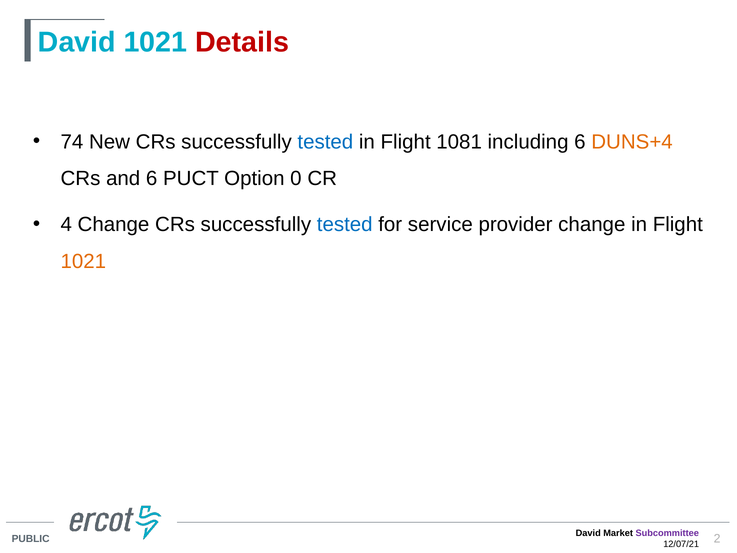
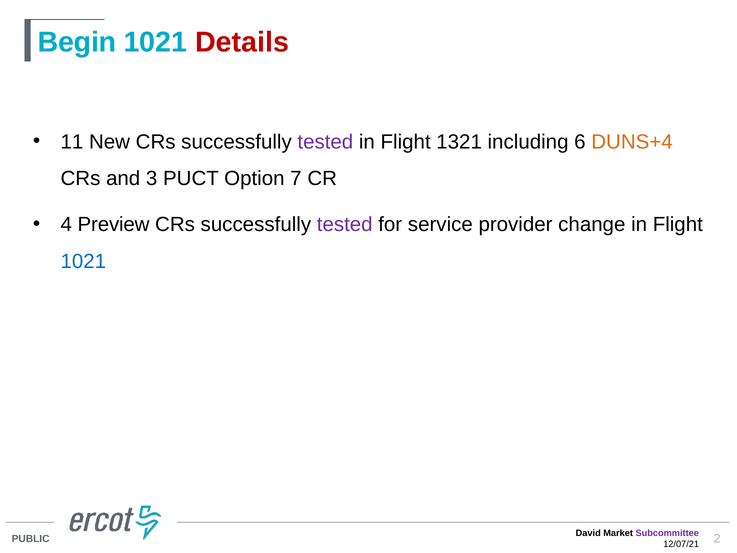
David: David -> Begin (77, 42)
74: 74 -> 11 (72, 142)
tested colour: blue -> purple (325, 142)
1081: 1081 -> 1321 (459, 142)
and 6: 6 -> 3 (152, 179)
0: 0 -> 7 (296, 179)
4 Change: Change -> Preview (114, 224)
tested colour: blue -> purple (345, 224)
1021 colour: orange -> blue (83, 261)
